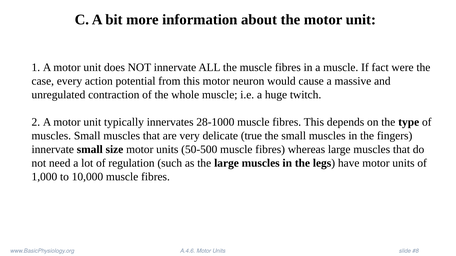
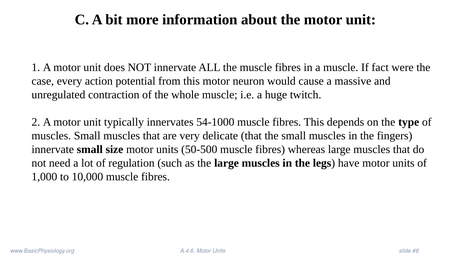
28-1000: 28-1000 -> 54-1000 (215, 122)
delicate true: true -> that (251, 136)
